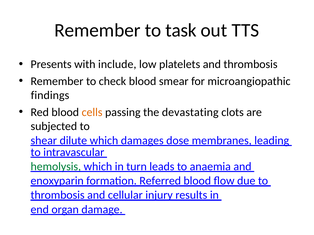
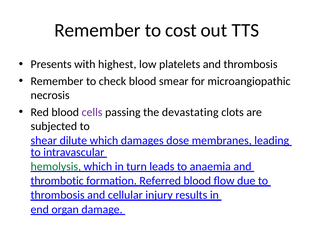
task: task -> cost (181, 30)
include: include -> highest (117, 64)
findings: findings -> necrosis (50, 95)
cells colour: orange -> purple (92, 112)
enoxyparin: enoxyparin -> thrombotic (57, 181)
